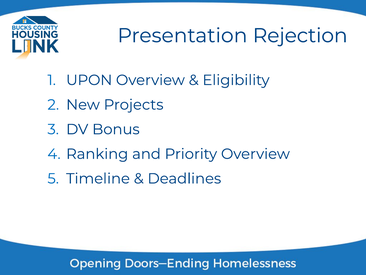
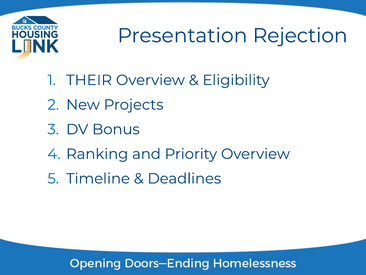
UPON: UPON -> THEIR (89, 80)
